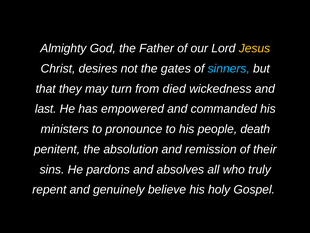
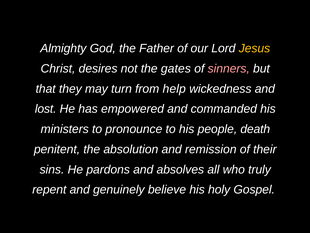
sinners colour: light blue -> pink (229, 68)
died: died -> help (174, 89)
last: last -> lost (46, 109)
